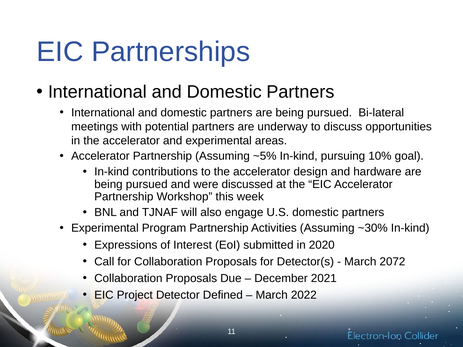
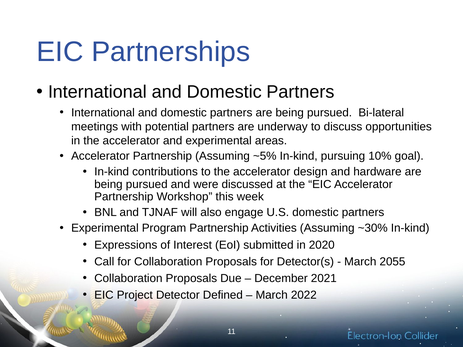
2072: 2072 -> 2055 (392, 262)
